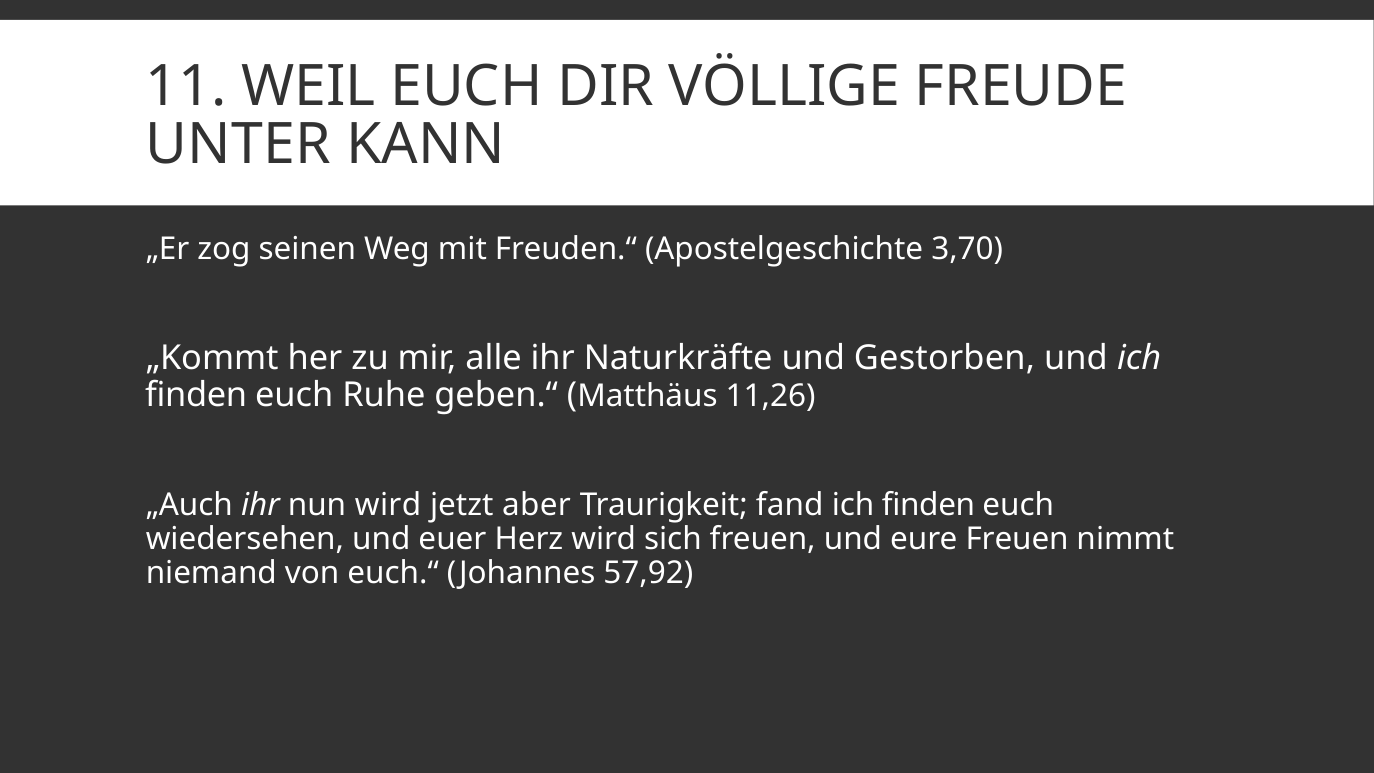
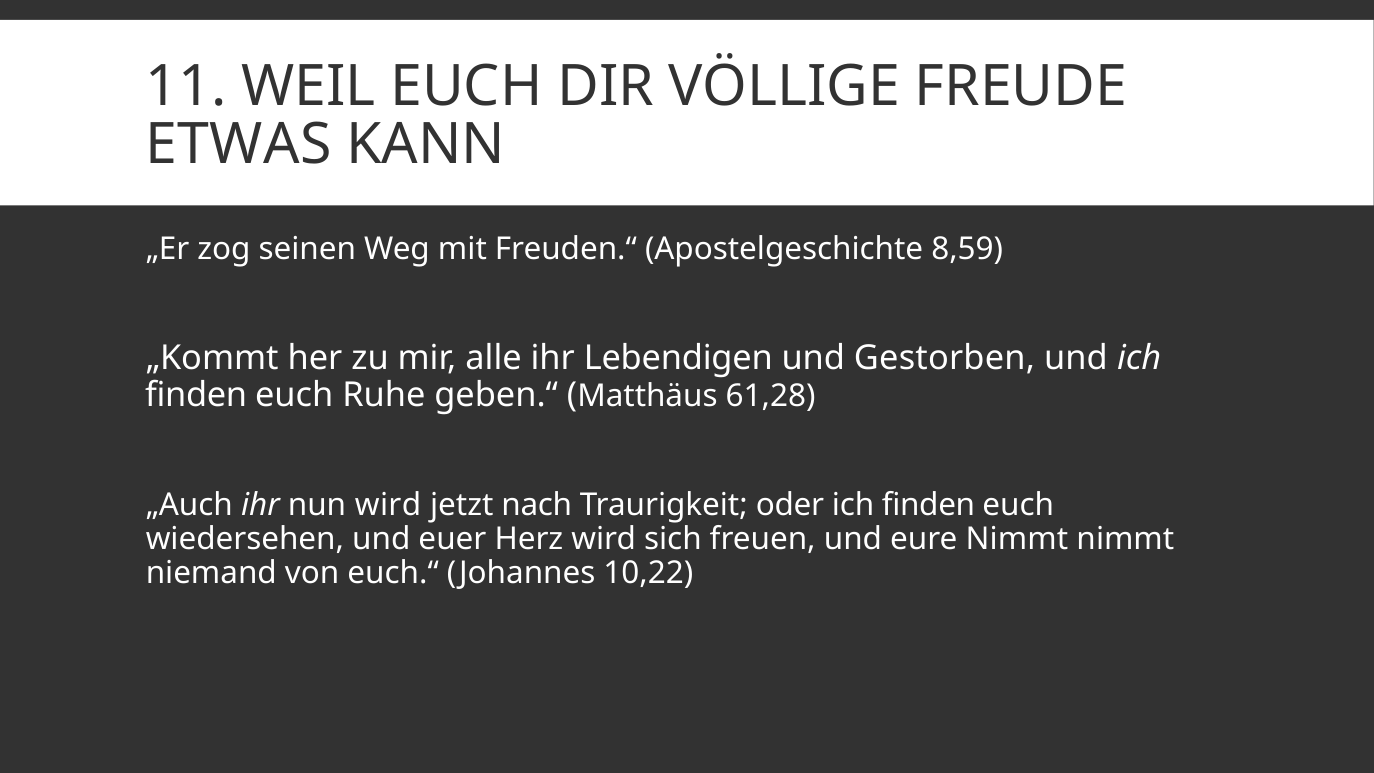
UNTER: UNTER -> ETWAS (239, 145)
3,70: 3,70 -> 8,59 (967, 249)
Naturkräfte: Naturkräfte -> Lebendigen (678, 358)
11,26: 11,26 -> 61,28 (771, 396)
aber: aber -> nach (537, 505)
fand: fand -> oder (790, 505)
eure Freuen: Freuen -> Nimmt (1017, 539)
57,92: 57,92 -> 10,22 (648, 573)
